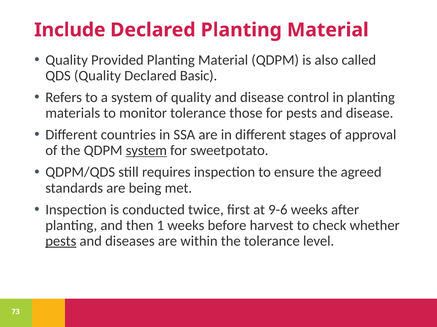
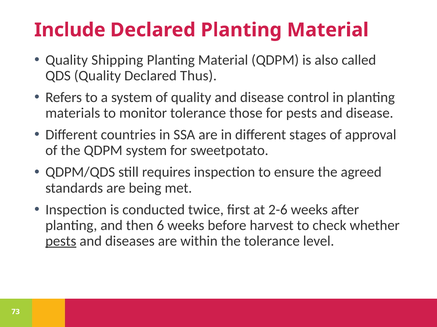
Provided: Provided -> Shipping (117, 60)
Basic: Basic -> Thus (198, 76)
system underline: present -> none (146, 151)
9-6: 9-6 -> 2-6 (278, 210)
1: 1 -> 6 (160, 226)
